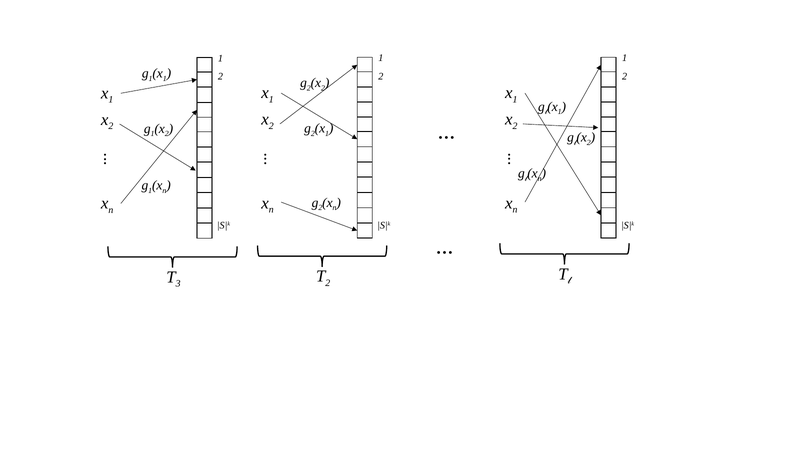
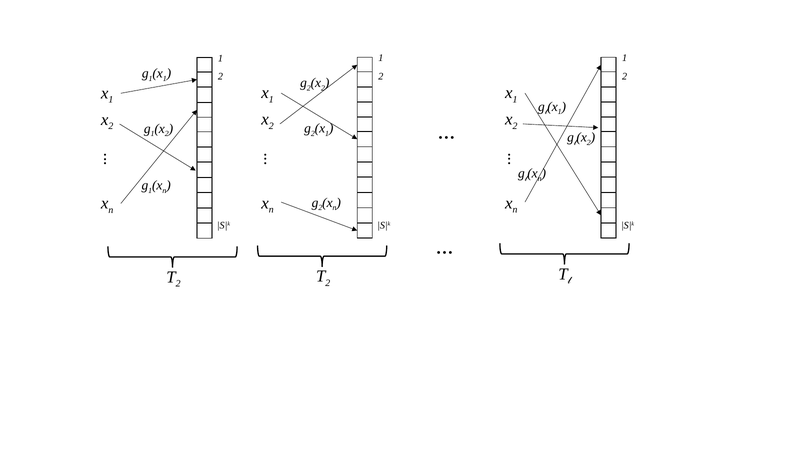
3: 3 -> 2 (178, 284)
